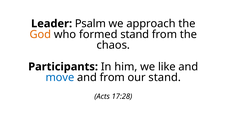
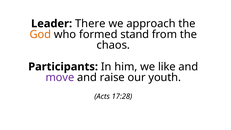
Psalm: Psalm -> There (90, 24)
move colour: blue -> purple (60, 77)
and from: from -> raise (112, 77)
our stand: stand -> youth (165, 77)
